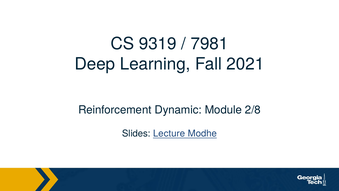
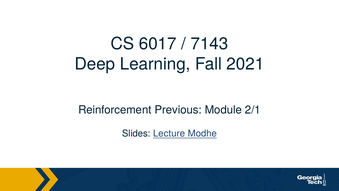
9319: 9319 -> 6017 (158, 44)
7981: 7981 -> 7143 (209, 44)
Dynamic: Dynamic -> Previous (178, 110)
2/8: 2/8 -> 2/1 (253, 110)
